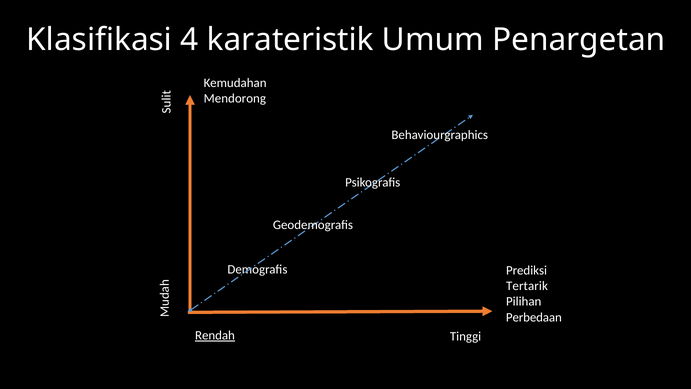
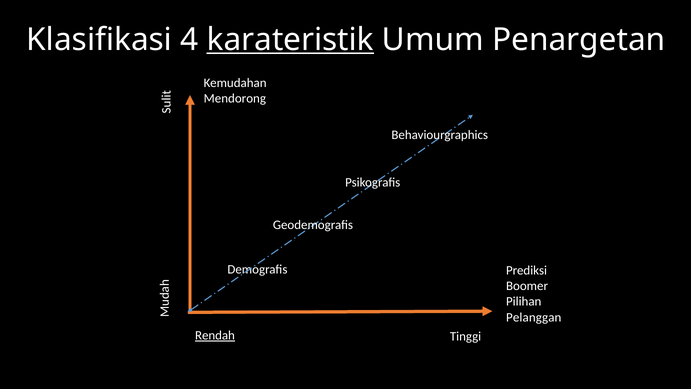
karateristik underline: none -> present (290, 40)
Tertarik: Tertarik -> Boomer (527, 286)
Perbedaan: Perbedaan -> Pelanggan (534, 317)
